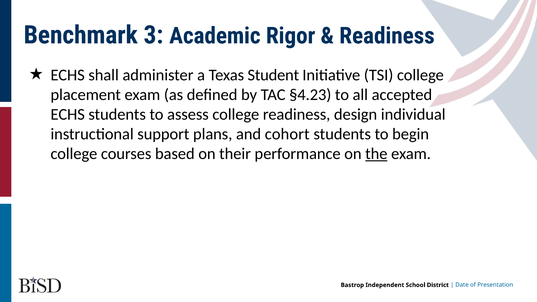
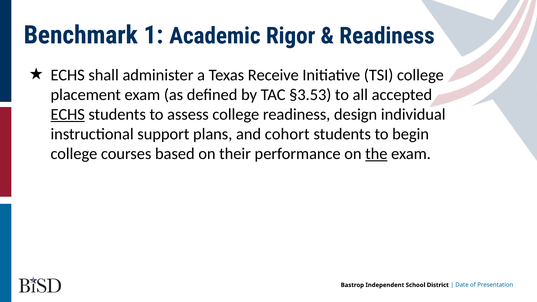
3: 3 -> 1 (153, 35)
Student: Student -> Receive (273, 75)
§4.23: §4.23 -> §3.53 (310, 95)
ECHS underline: none -> present (68, 114)
